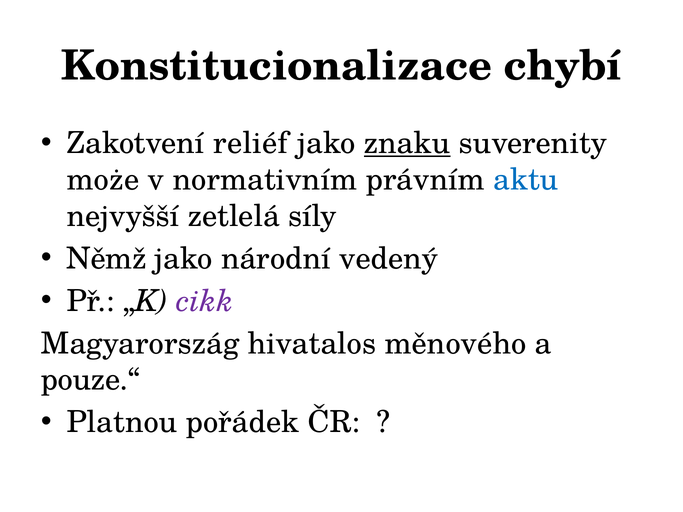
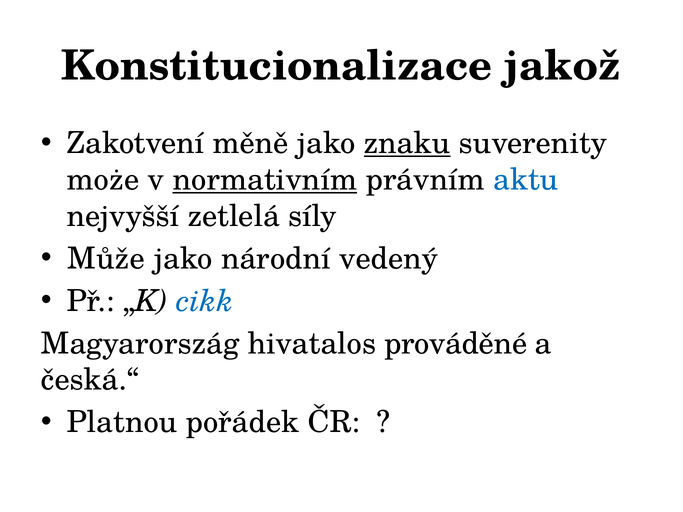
chybí: chybí -> jakož (563, 66)
reliéf: reliéf -> měně (251, 143)
normativním underline: none -> present (265, 180)
Němž: Němž -> Může (106, 259)
cikk colour: purple -> blue (205, 301)
měnového: měnového -> prováděné (456, 344)
pouze.“: pouze.“ -> česká.“ (90, 380)
